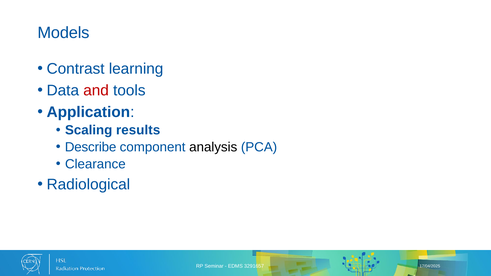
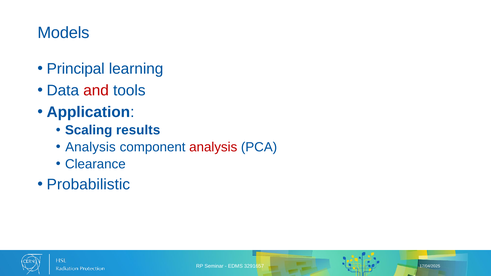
Contrast: Contrast -> Principal (76, 69)
Describe: Describe -> Analysis (90, 147)
analysis colour: black -> red (213, 147)
Radiological: Radiological -> Probabilistic (88, 185)
